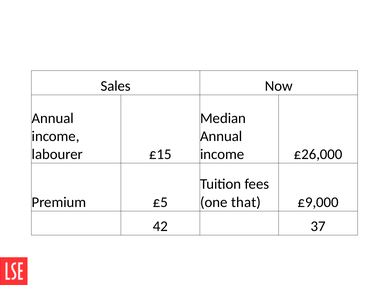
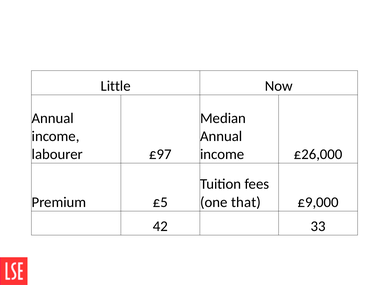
Sales: Sales -> Little (116, 86)
£15: £15 -> £97 (160, 154)
37: 37 -> 33 (318, 226)
